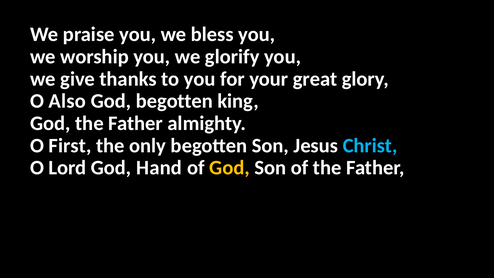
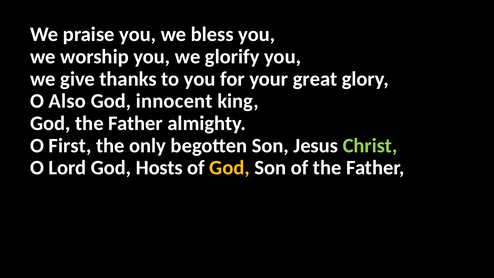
God begotten: begotten -> innocent (174, 101)
Christ colour: light blue -> light green (370, 146)
Hand: Hand -> Hosts (159, 168)
